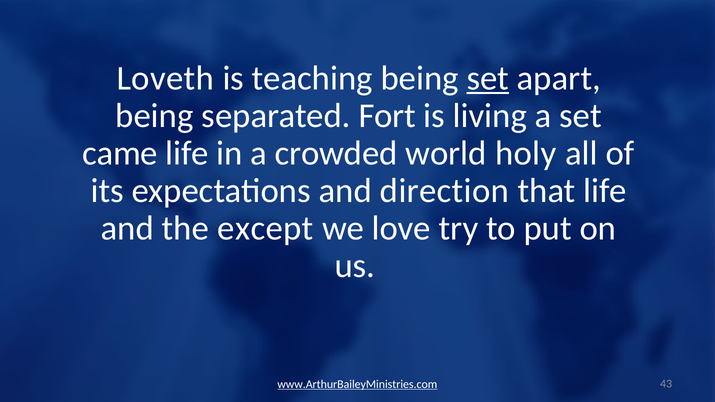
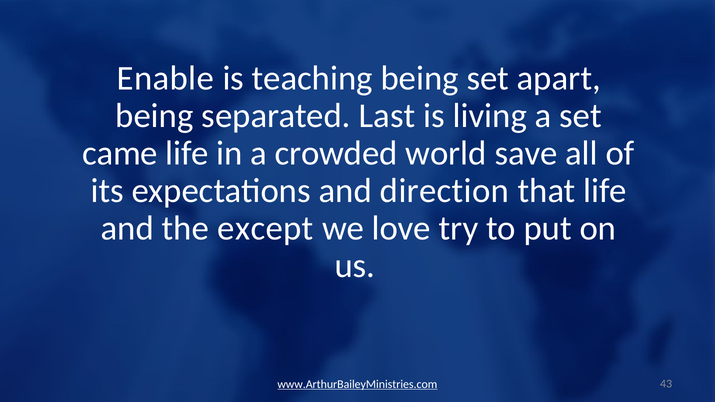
Loveth: Loveth -> Enable (165, 78)
set underline: present -> none (488, 78)
Fort: Fort -> Last (387, 116)
holy: holy -> save (526, 153)
